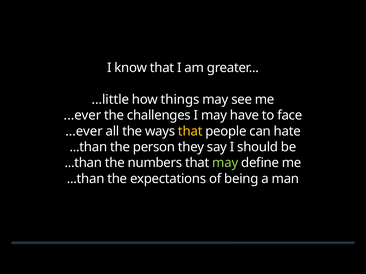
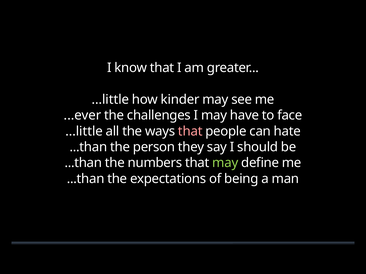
things: things -> kinder (180, 100)
...ever: ...ever -> ...little (84, 131)
that colour: yellow -> pink (190, 131)
